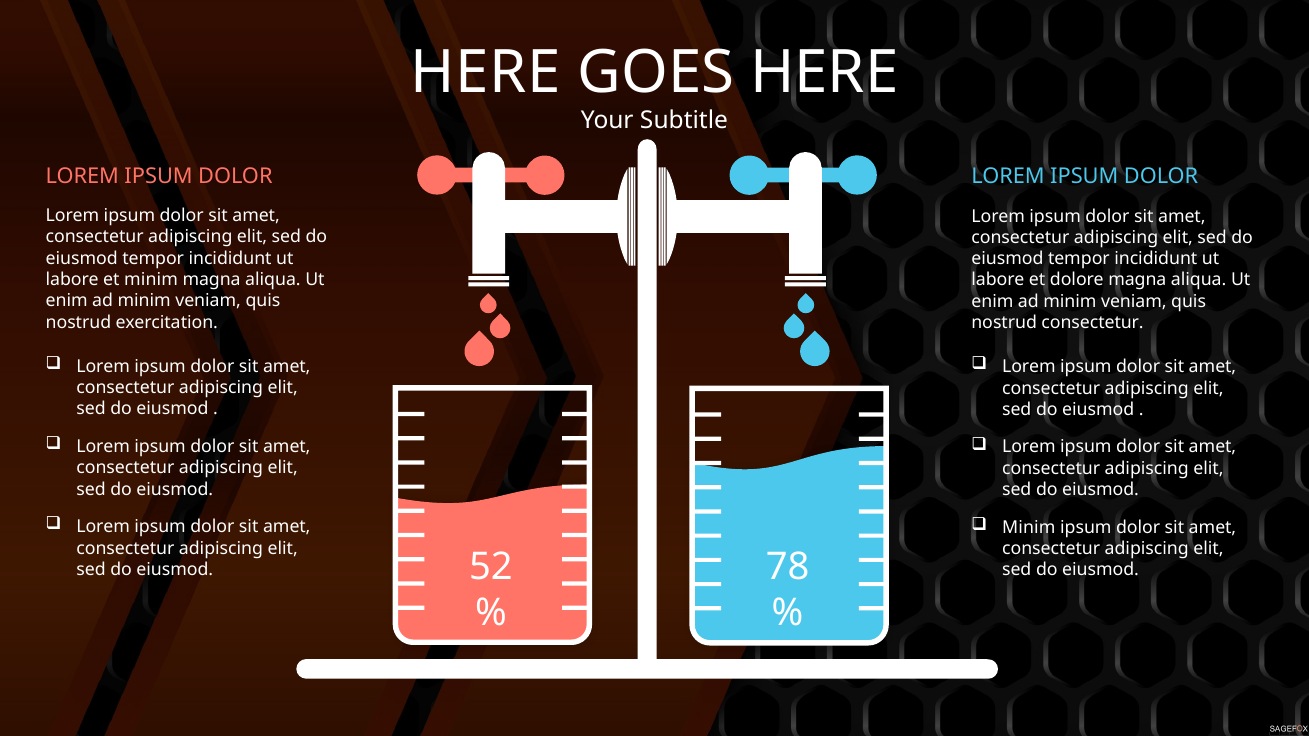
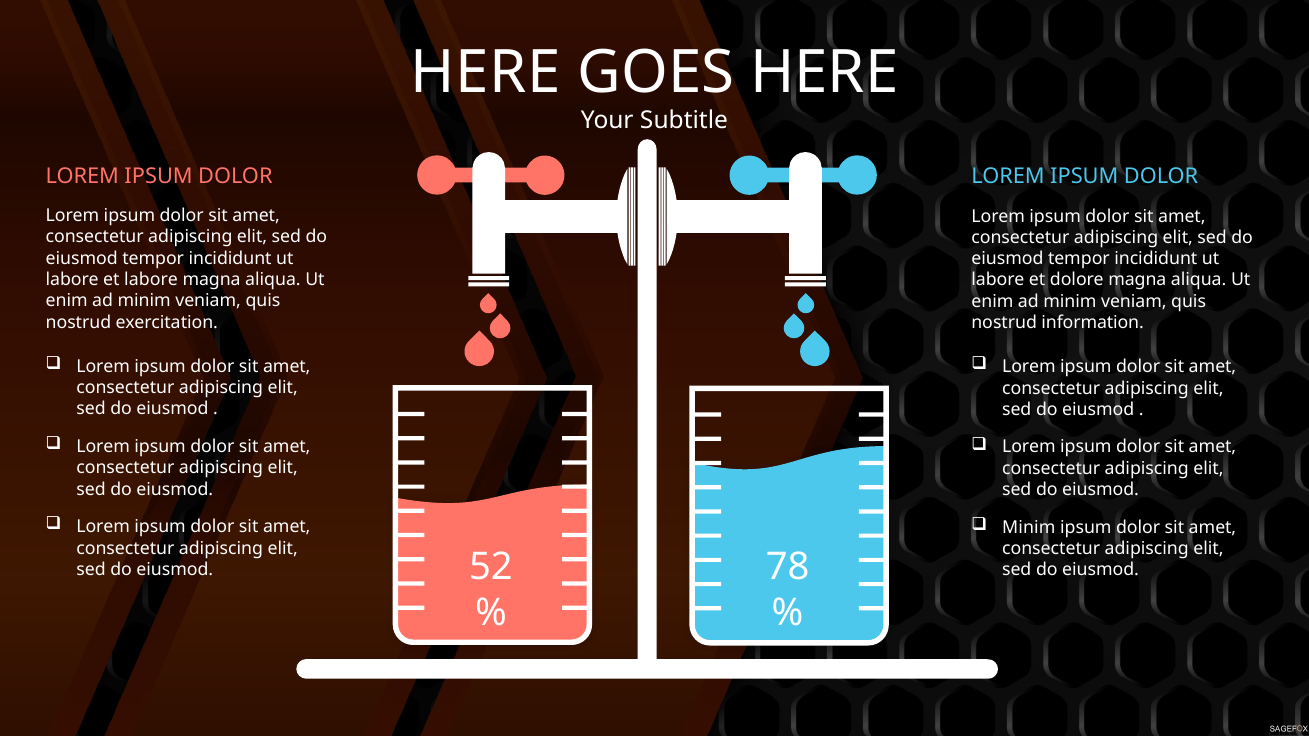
et minim: minim -> labore (151, 280)
nostrud consectetur: consectetur -> information (1093, 323)
